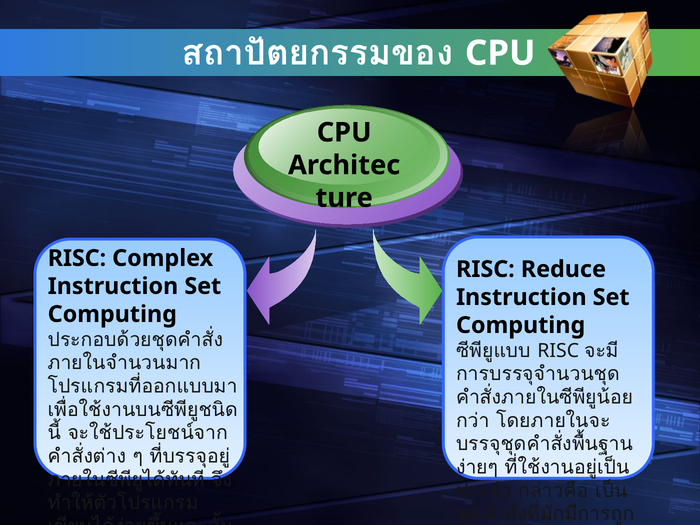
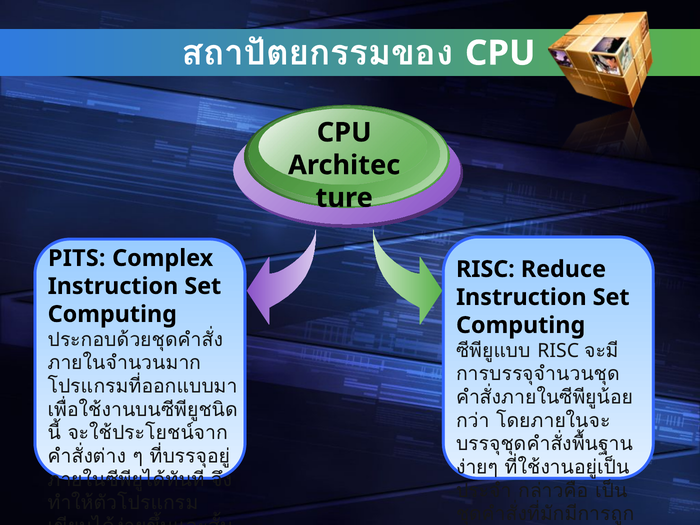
RISC: RISC -> PITS (77, 258)
